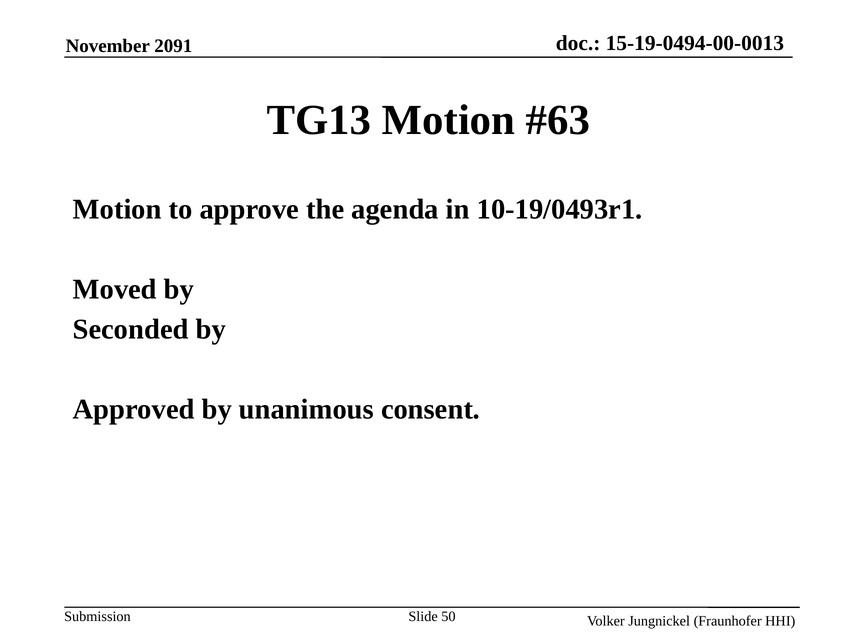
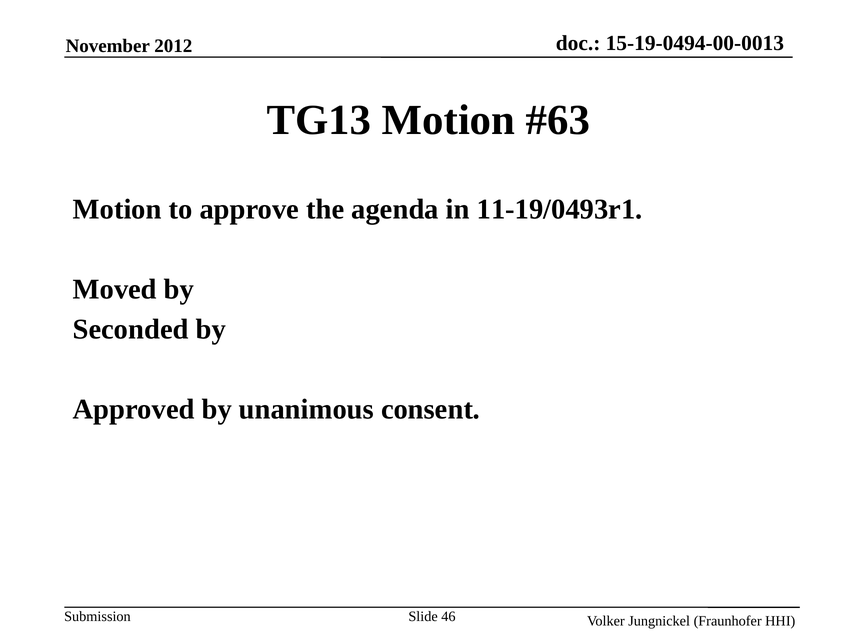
2091: 2091 -> 2012 (173, 46)
10-19/0493r1: 10-19/0493r1 -> 11-19/0493r1 (560, 209)
50: 50 -> 46 (448, 616)
